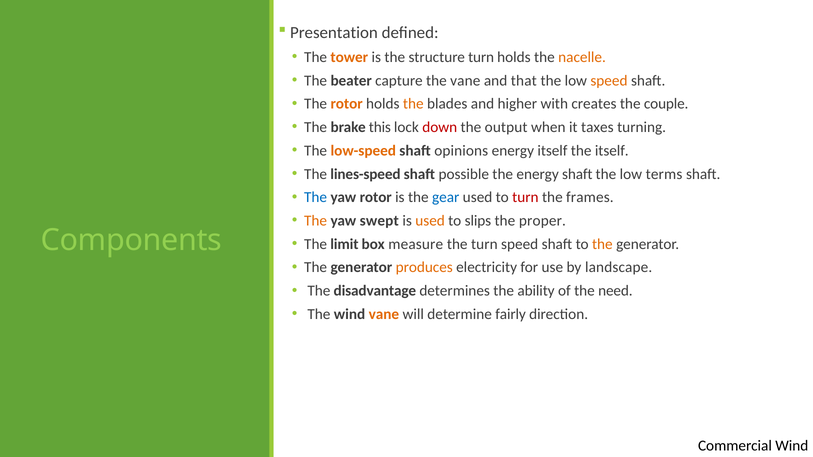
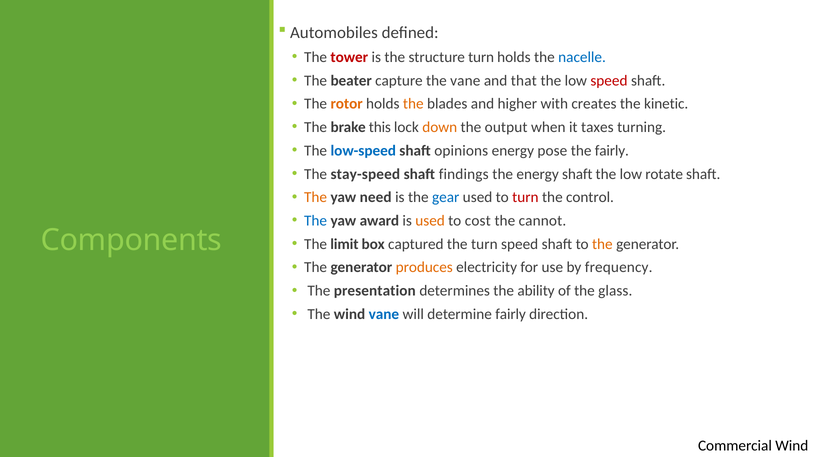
Presentation: Presentation -> Automobiles (334, 33)
tower colour: orange -> red (349, 57)
nacelle colour: orange -> blue (582, 57)
speed colour: orange -> red (609, 81)
couple: couple -> kinetic (666, 104)
down colour: red -> orange (440, 127)
low-speed colour: orange -> blue (363, 151)
energy itself: itself -> pose (552, 151)
the itself: itself -> fairly (612, 151)
lines-speed: lines-speed -> stay-speed (365, 174)
possible: possible -> findings (464, 174)
terms: terms -> rotate (664, 174)
The colour: blue -> orange (316, 197)
yaw rotor: rotor -> need (376, 197)
frames: frames -> control (590, 197)
The colour: orange -> blue (316, 221)
swept: swept -> award (379, 221)
slips: slips -> cost (478, 221)
proper: proper -> cannot (542, 221)
measure: measure -> captured (416, 244)
landscape: landscape -> frequency (619, 268)
disadvantage: disadvantage -> presentation (375, 291)
need: need -> glass (615, 291)
vane colour: orange -> blue (384, 314)
